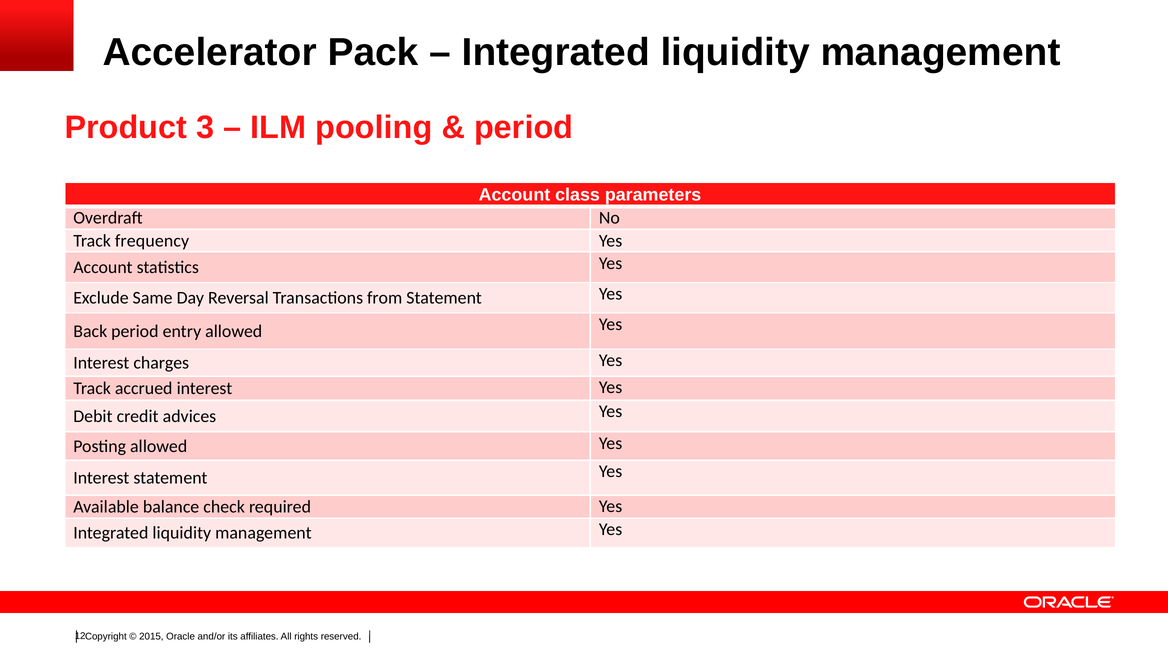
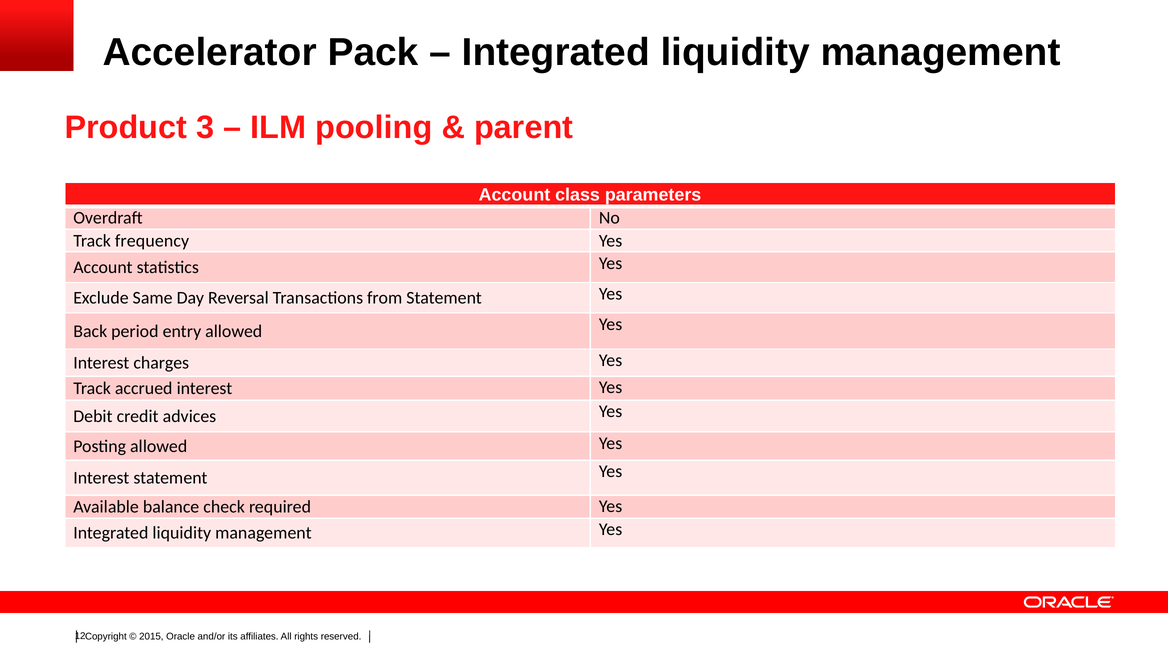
period: period -> parent (524, 127)
